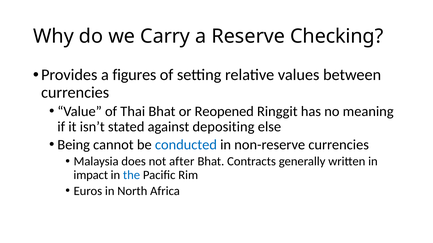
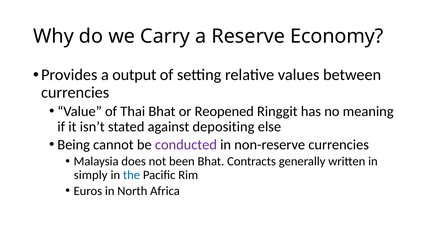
Checking: Checking -> Economy (337, 36)
figures: figures -> output (134, 75)
conducted colour: blue -> purple (186, 145)
after: after -> been (182, 162)
impact: impact -> simply (91, 175)
